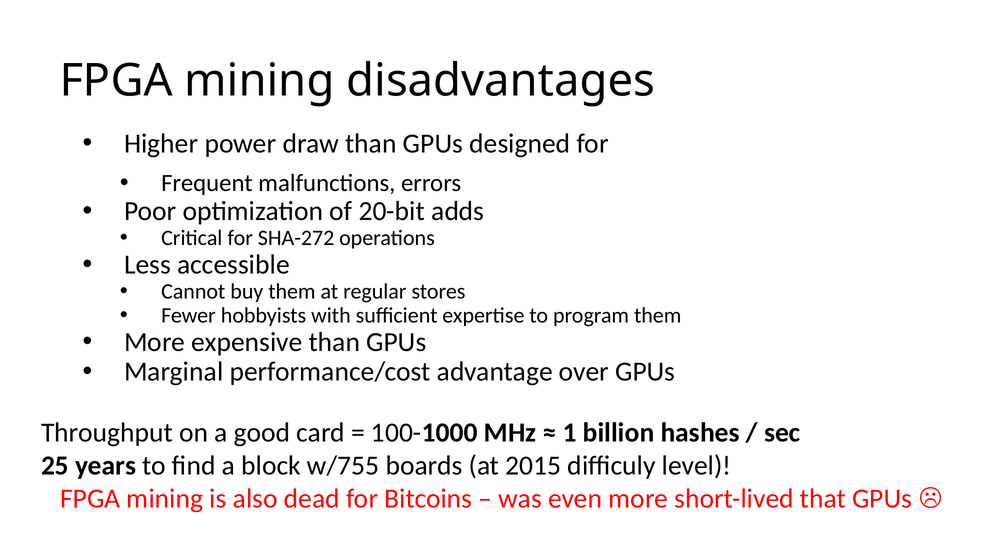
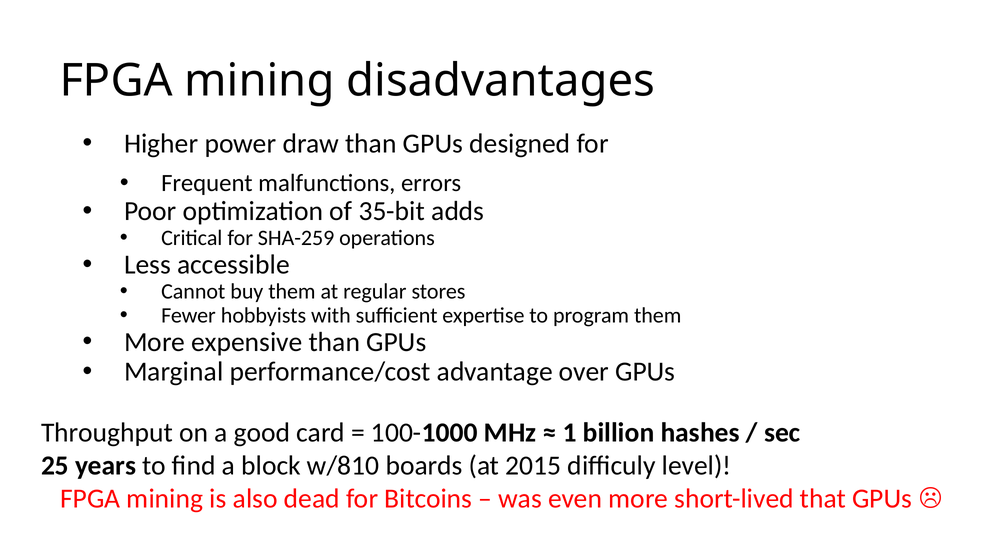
20-bit: 20-bit -> 35-bit (392, 211)
SHA-272: SHA-272 -> SHA-259 (296, 238)
w/755: w/755 -> w/810 (343, 465)
